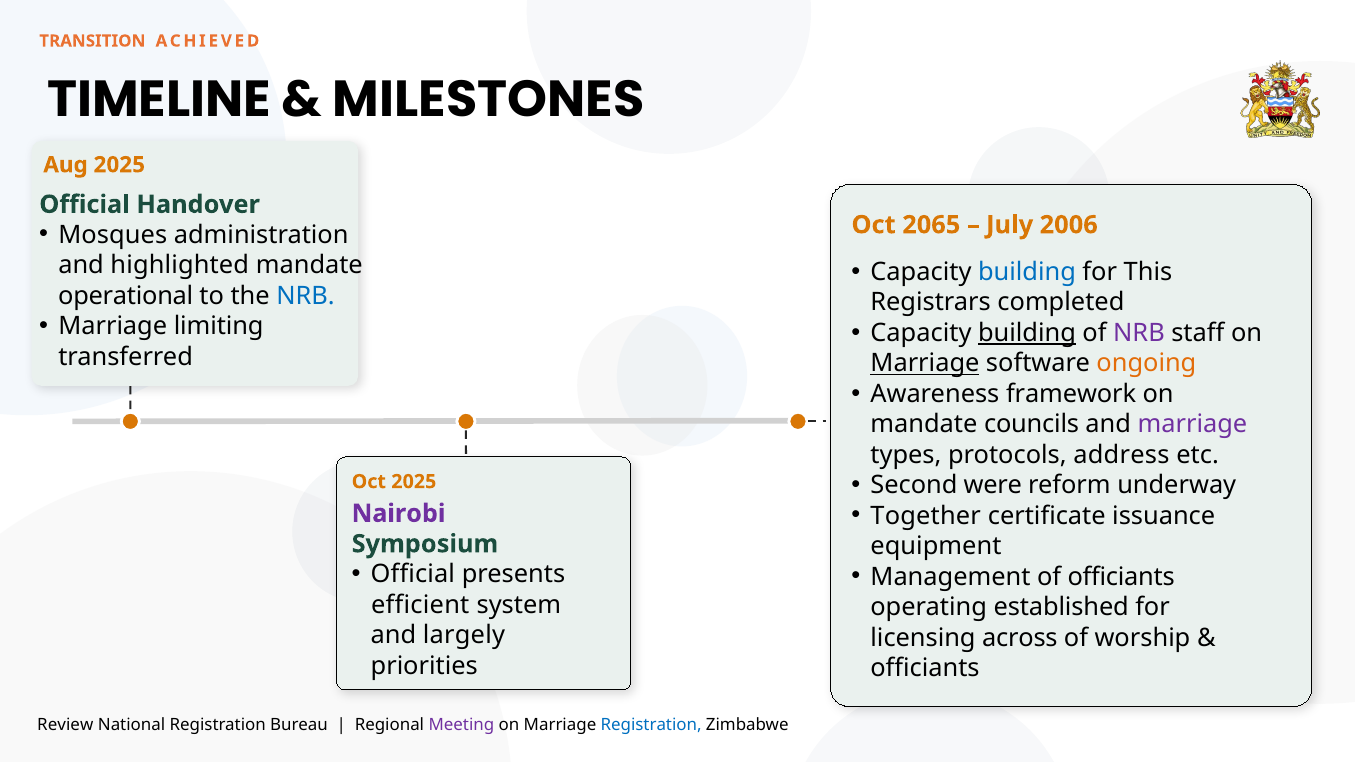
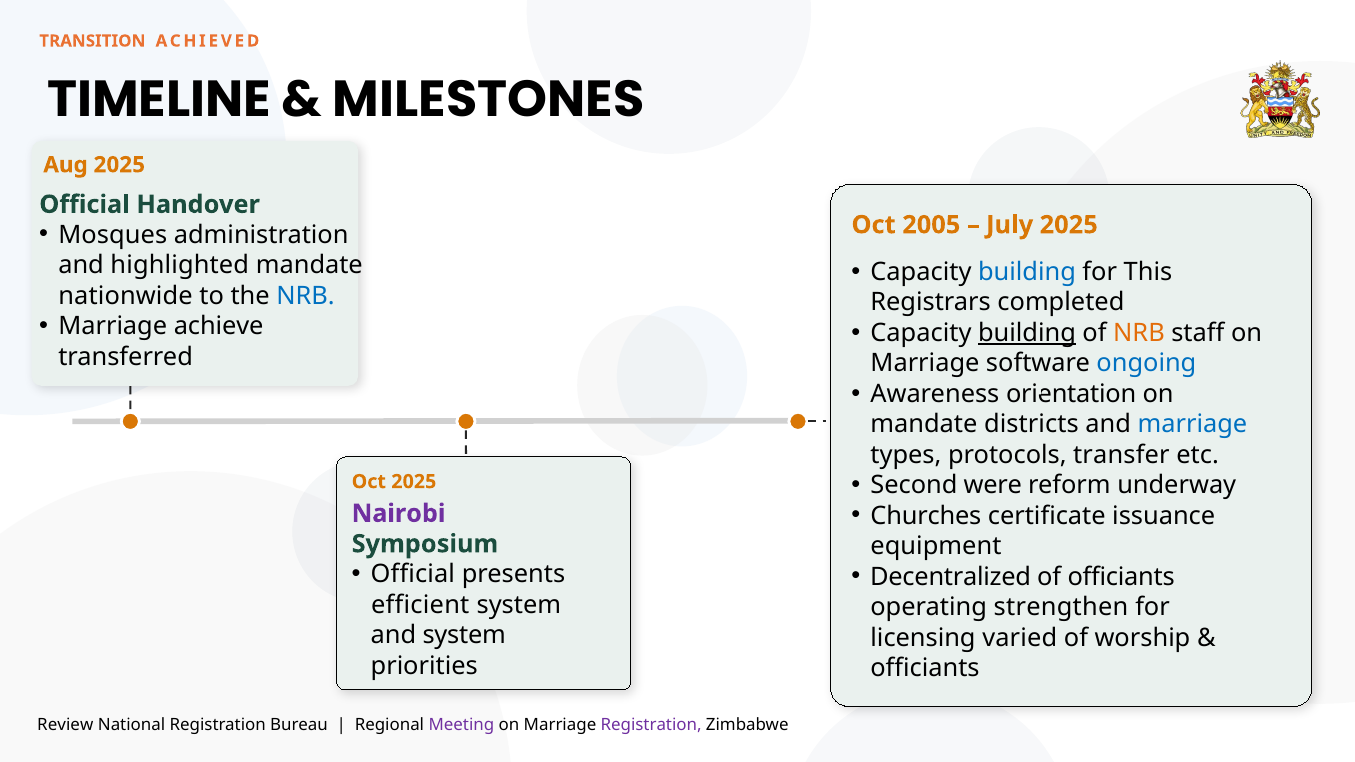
2065: 2065 -> 2005 (931, 225)
July 2006: 2006 -> 2025 (1069, 225)
operational: operational -> nationwide (126, 296)
limiting: limiting -> achieve (219, 326)
NRB colour: purple -> orange (1139, 333)
Marriage underline: present -> none (925, 364)
ongoing colour: orange -> blue (1146, 364)
framework: framework -> orientation (1071, 394)
councils: councils -> districts (1031, 425)
marriage colour: purple -> blue (1192, 425)
address: address -> transfer (1121, 455)
Together: Together -> Churches (926, 516)
Management: Management -> Decentralized (951, 577)
established: established -> strengthen (1061, 608)
and largely: largely -> system (464, 636)
across: across -> varied (1020, 638)
Registration colour: blue -> purple (651, 725)
